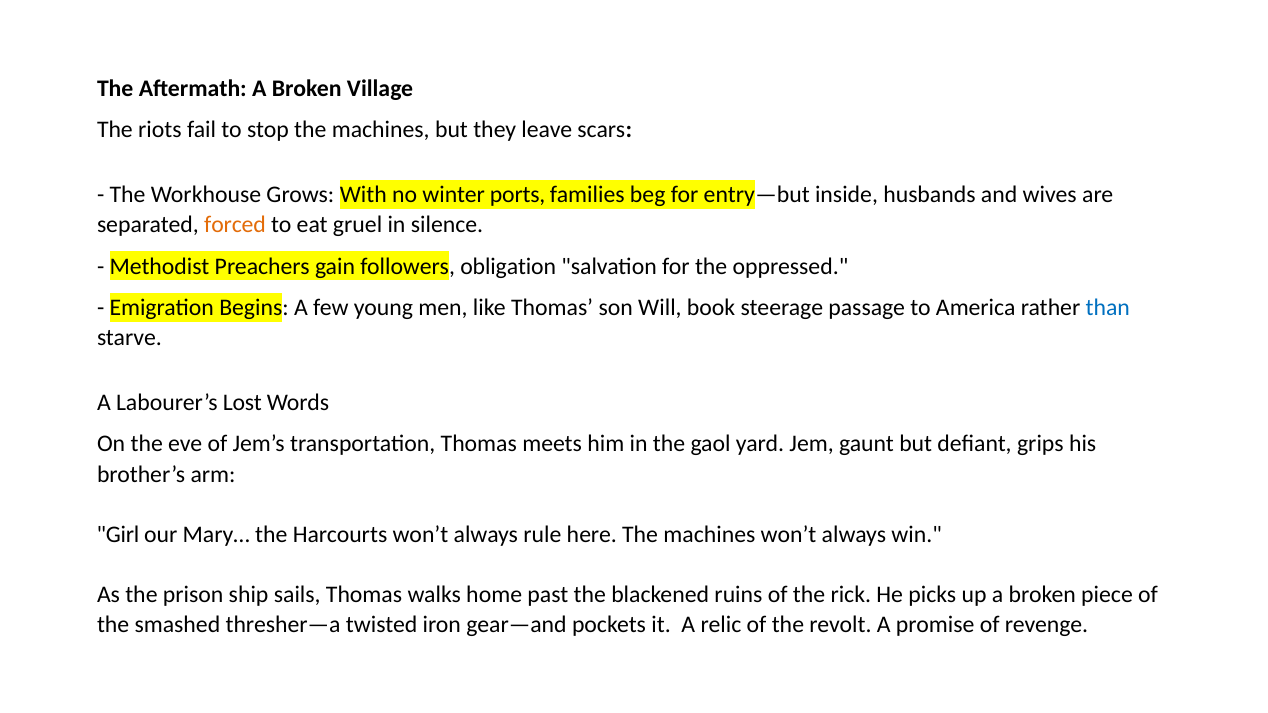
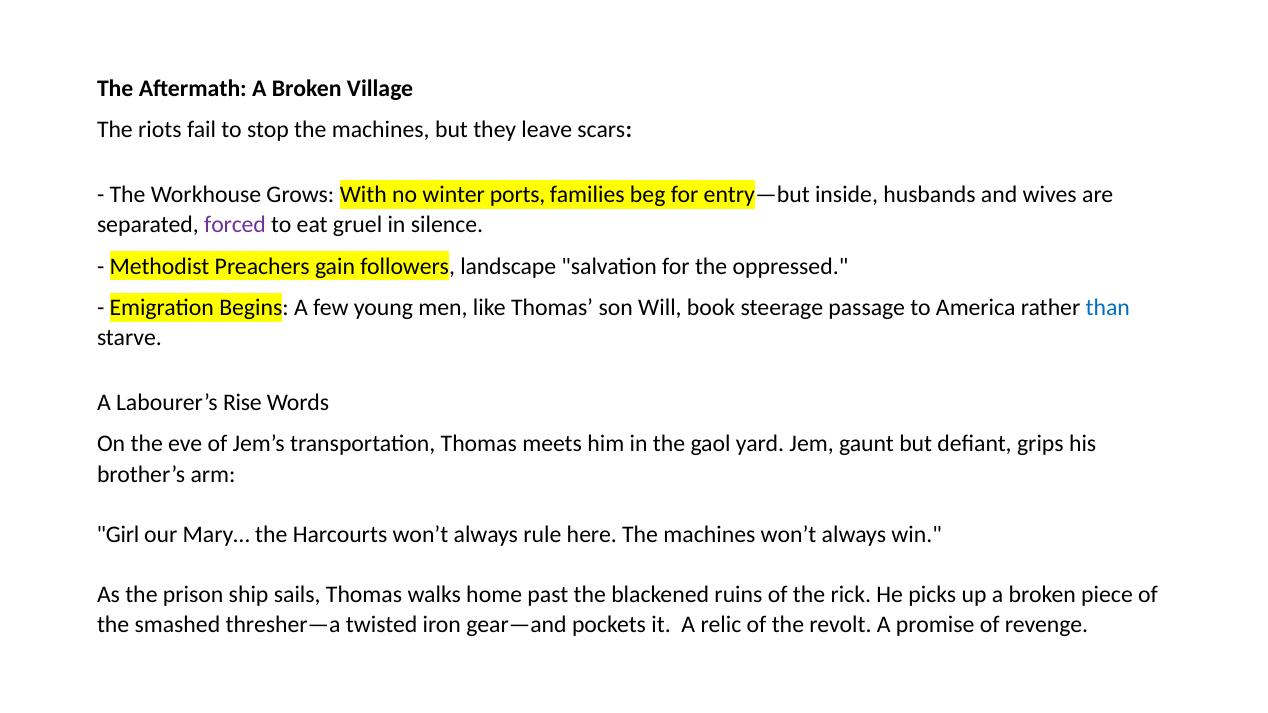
forced colour: orange -> purple (235, 225)
obligation: obligation -> landscape (508, 266)
Lost: Lost -> Rise (242, 403)
